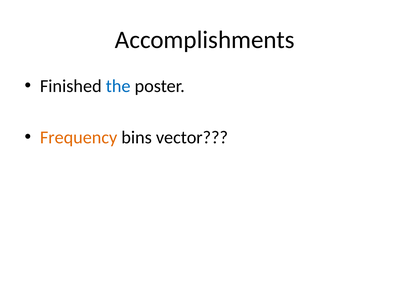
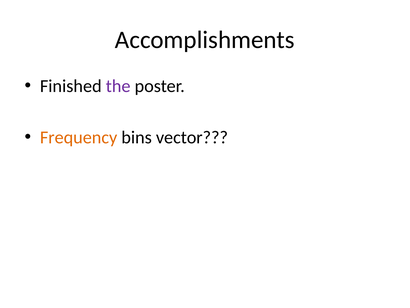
the colour: blue -> purple (118, 86)
